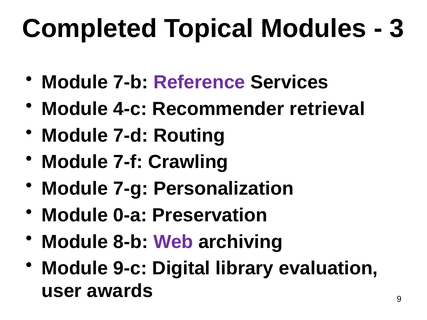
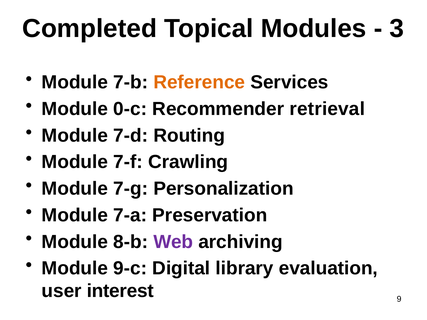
Reference colour: purple -> orange (199, 82)
4-c: 4-c -> 0-c (130, 109)
0-a: 0-a -> 7-a (130, 215)
awards: awards -> interest (120, 291)
